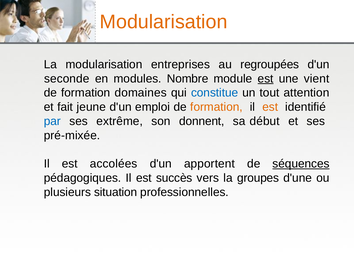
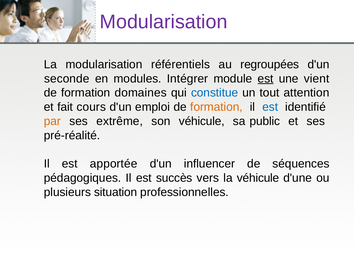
Modularisation colour: orange -> purple (164, 22)
entreprises: entreprises -> référentiels (181, 64)
Nombre: Nombre -> Intégrer (188, 78)
jeune: jeune -> cours (91, 107)
est colour: orange -> blue (270, 107)
par colour: blue -> orange (52, 121)
son donnent: donnent -> véhicule (202, 121)
début: début -> public (265, 121)
pré-mixée: pré-mixée -> pré-réalité (72, 135)
accolées: accolées -> apportée (114, 163)
apportent: apportent -> influencer (209, 163)
séquences underline: present -> none (301, 163)
la groupes: groupes -> véhicule (258, 178)
